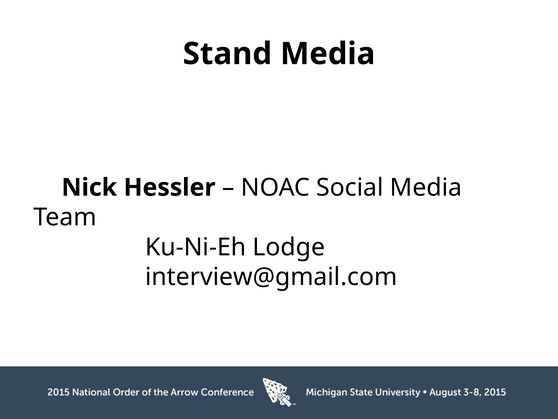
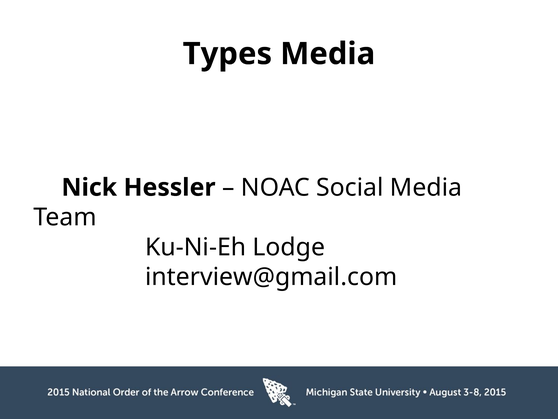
Stand: Stand -> Types (227, 54)
